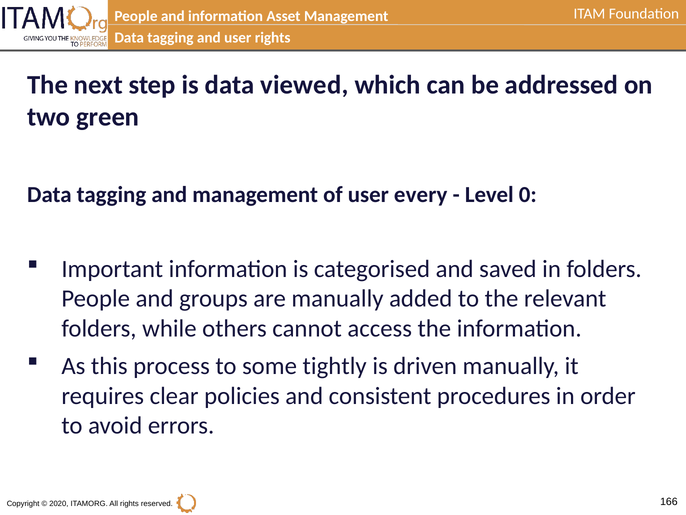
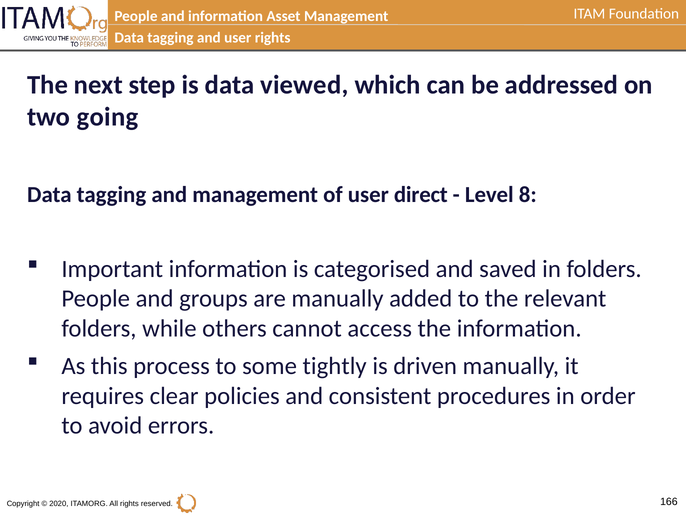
green: green -> going (108, 117)
every: every -> direct (421, 194)
0: 0 -> 8 (528, 194)
